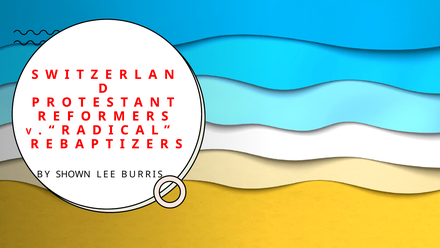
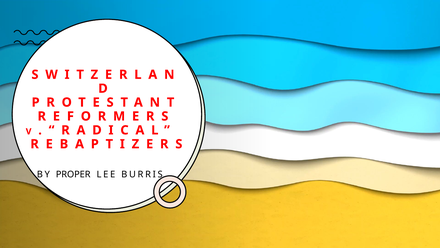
SHOWN: SHOWN -> PROPER (73, 174)
